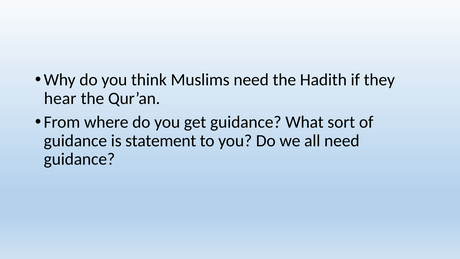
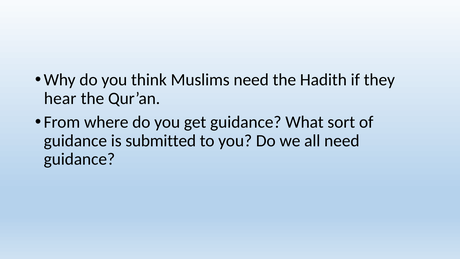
statement: statement -> submitted (161, 141)
